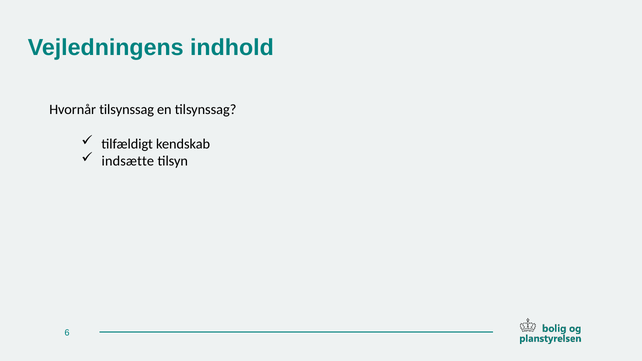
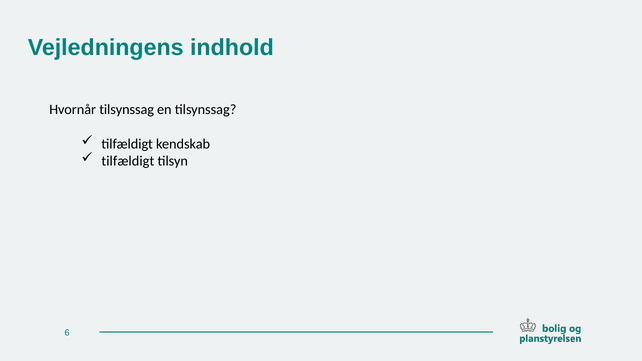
indsætte: indsætte -> tilfældigt (128, 161)
